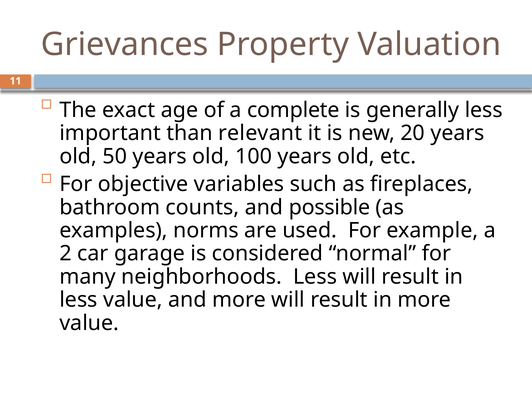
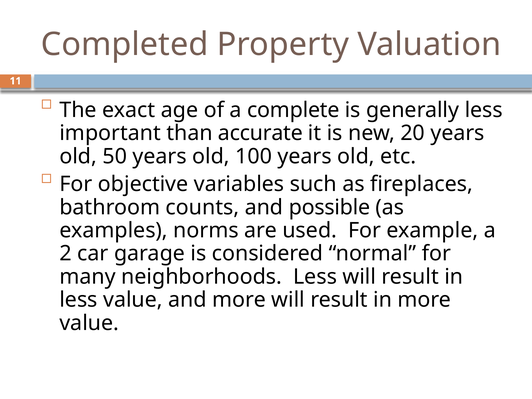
Grievances: Grievances -> Completed (125, 44)
relevant: relevant -> accurate (260, 133)
